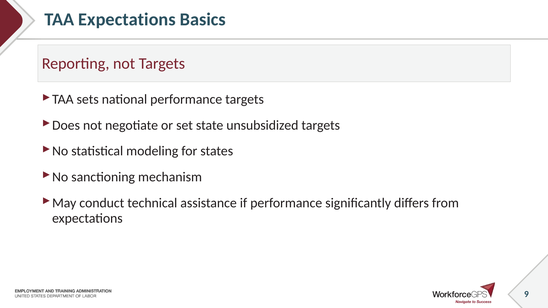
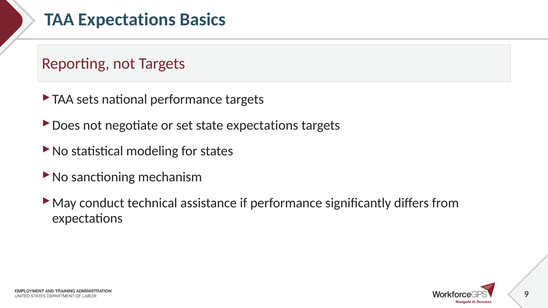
state unsubsidized: unsubsidized -> expectations (262, 125)
